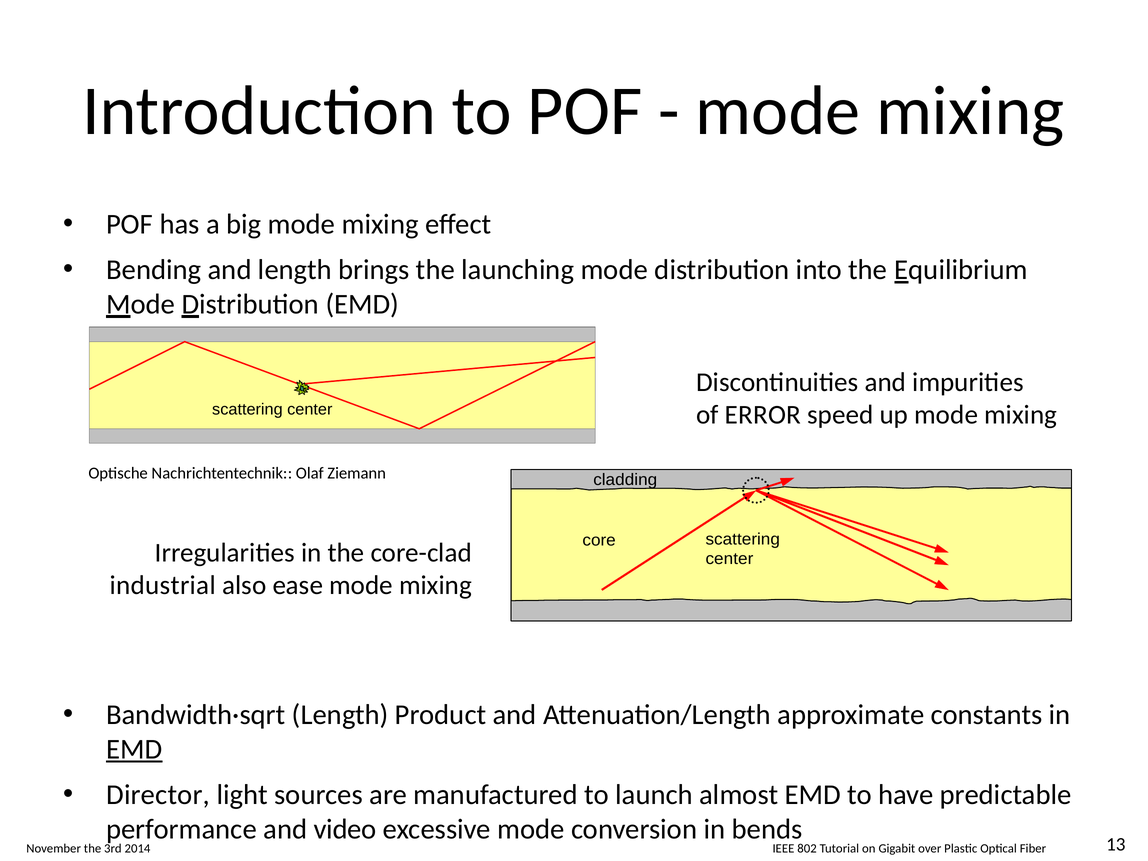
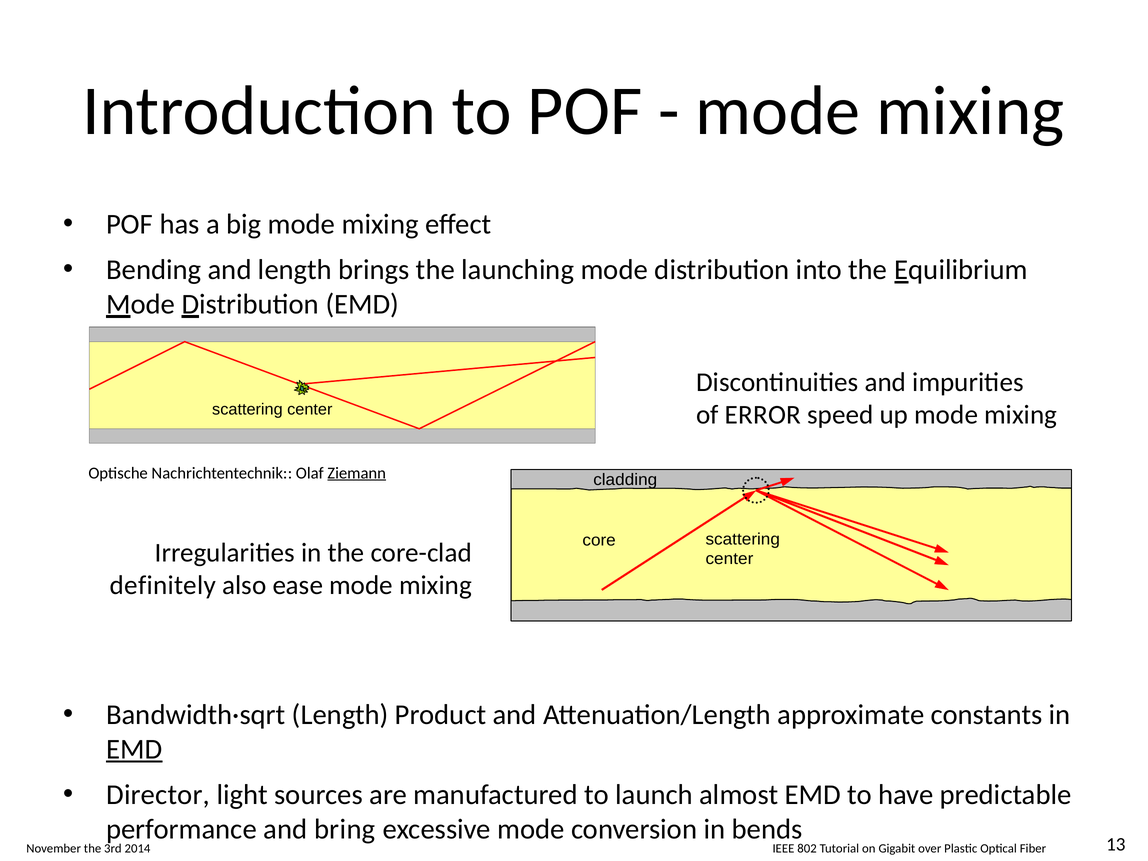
Ziemann underline: none -> present (357, 473)
industrial: industrial -> definitely (163, 585)
video: video -> bring (345, 829)
